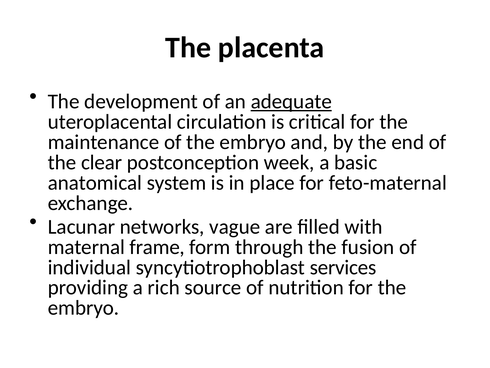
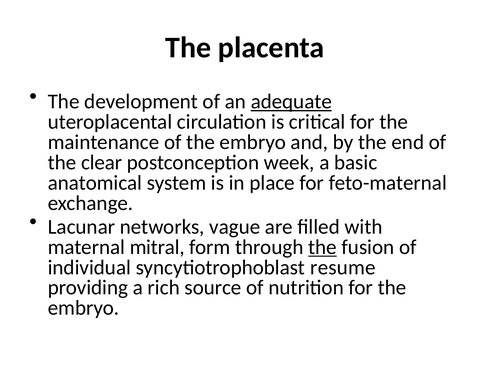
frame: frame -> mitral (157, 247)
the underline: none -> present (322, 247)
services: services -> resume (343, 267)
